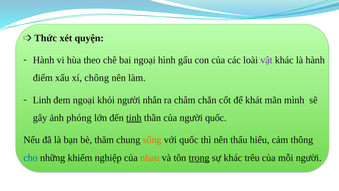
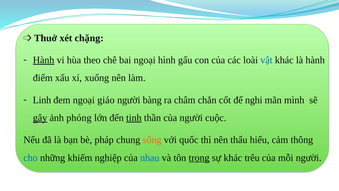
Thức: Thức -> Thuở (46, 38)
quyện: quyện -> chặng (89, 38)
Hành underline: none -> present (44, 60)
vật colour: purple -> blue (266, 60)
chông: chông -> xuống (97, 78)
khỏi: khỏi -> giáo (106, 100)
nhân: nhân -> bàng (152, 100)
khát: khát -> nghi (254, 100)
gây underline: none -> present (40, 118)
người quốc: quốc -> cuộc (216, 118)
thăm: thăm -> pháp (104, 140)
nhau colour: orange -> blue (150, 157)
